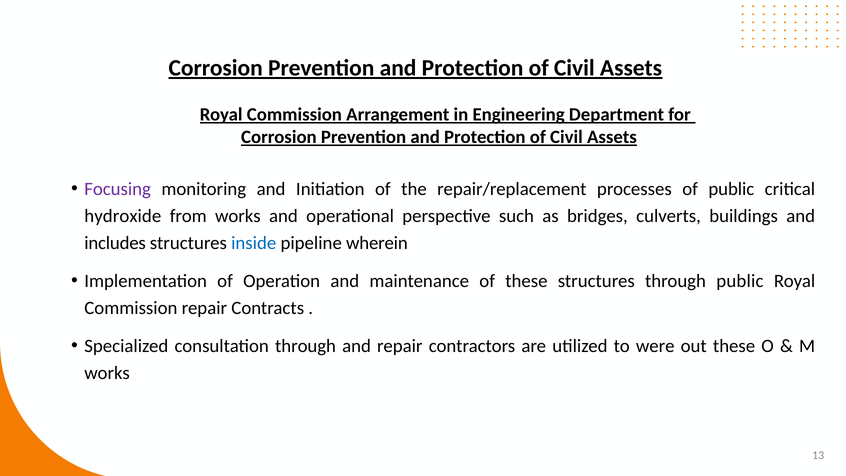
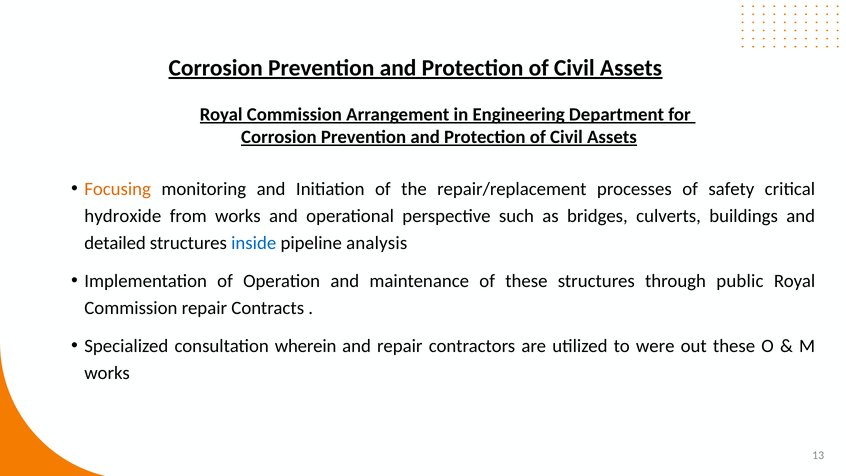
Focusing colour: purple -> orange (118, 189)
of public: public -> safety (731, 189)
includes: includes -> detailed (115, 243)
wherein: wherein -> analysis (377, 243)
consultation through: through -> wherein (306, 346)
